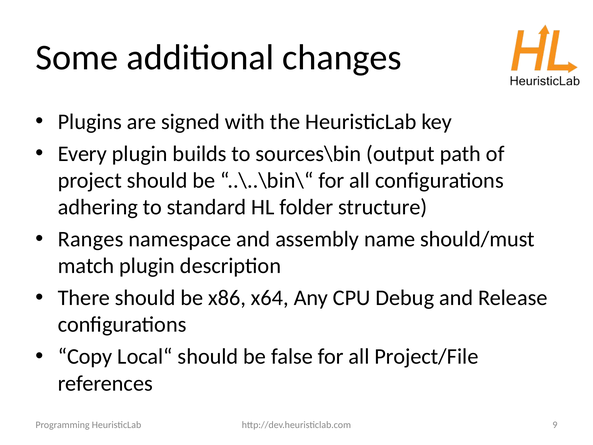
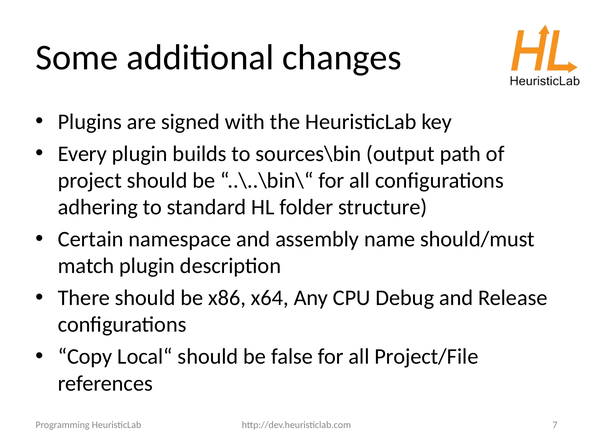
Ranges: Ranges -> Certain (91, 239)
9: 9 -> 7 (555, 425)
